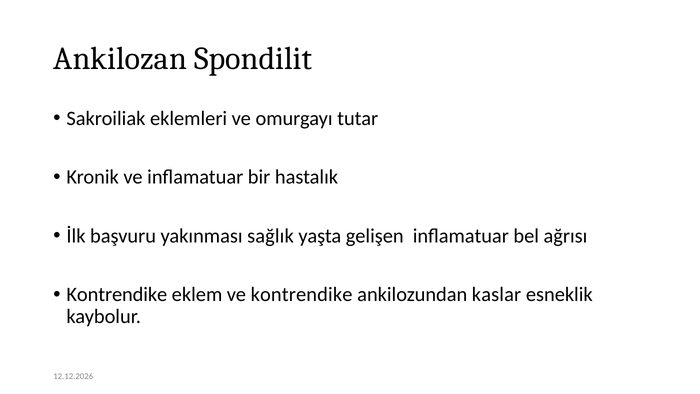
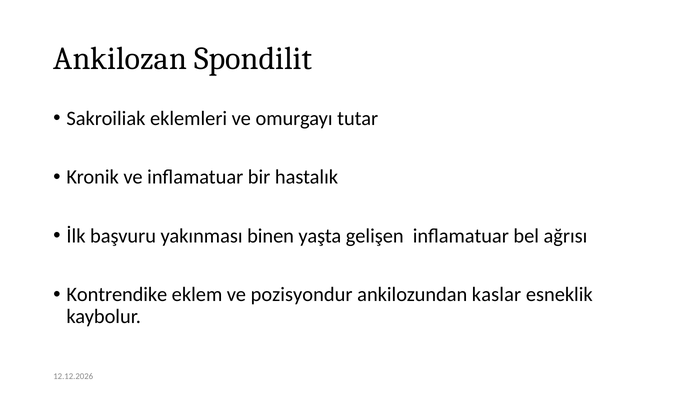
sağlık: sağlık -> binen (271, 236)
ve kontrendike: kontrendike -> pozisyondur (302, 294)
